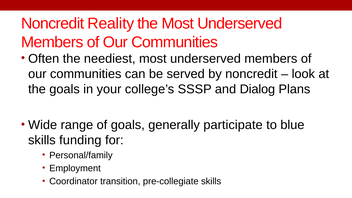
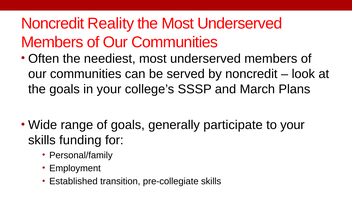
Dialog: Dialog -> March (257, 89)
to blue: blue -> your (292, 125)
Coordinator: Coordinator -> Established (73, 181)
